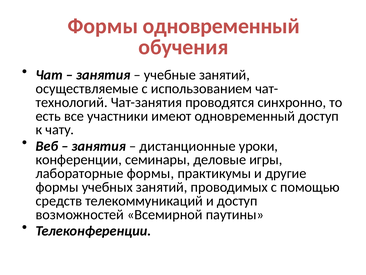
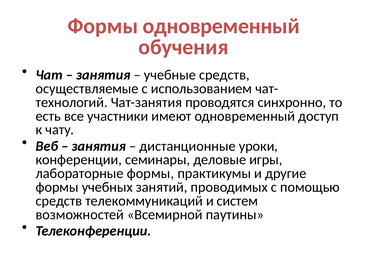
учебные занятий: занятий -> средств (224, 75)
и доступ: доступ -> систем (237, 201)
